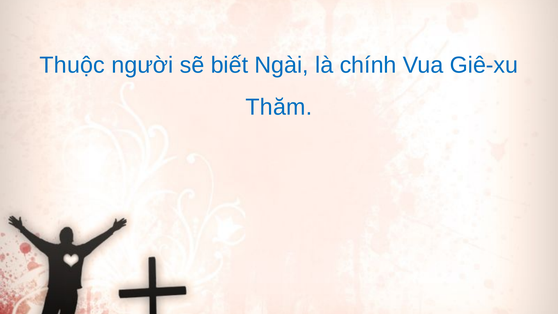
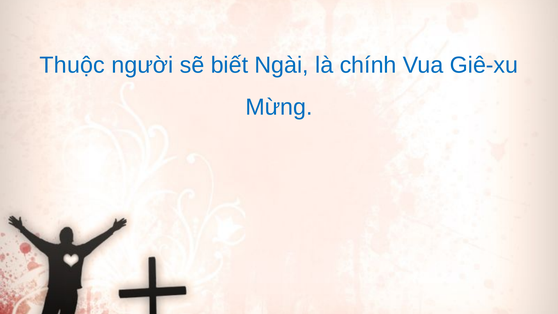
Thăm: Thăm -> Mừng (279, 107)
